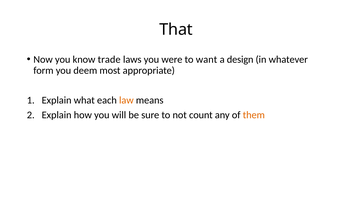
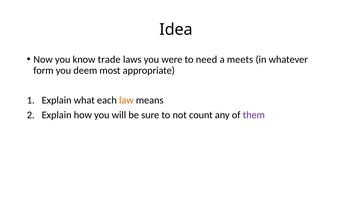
That: That -> Idea (176, 30)
want: want -> need (207, 60)
design: design -> meets (240, 60)
them colour: orange -> purple (254, 115)
